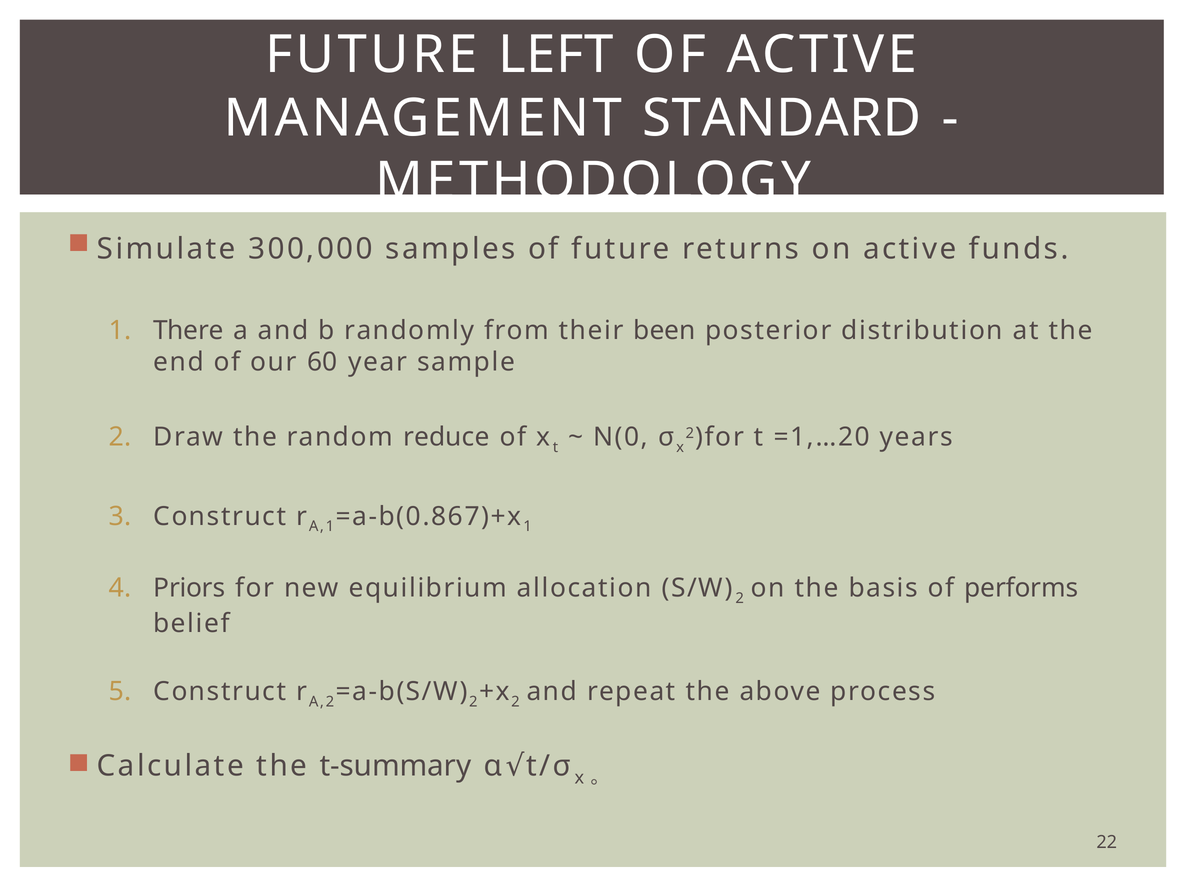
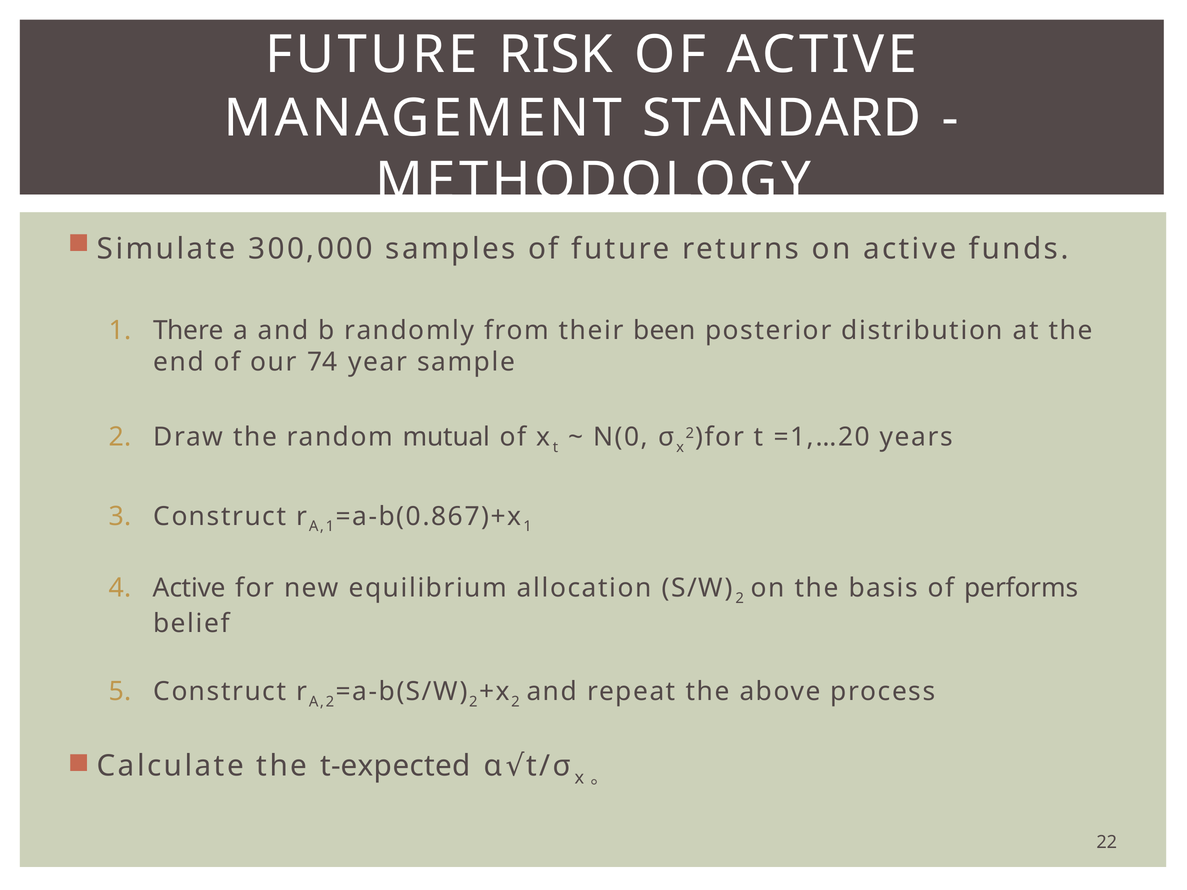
LEFT: LEFT -> RISK (556, 55)
60: 60 -> 74 (322, 362)
reduce: reduce -> mutual (446, 437)
Priors: Priors -> Active (189, 588)
t-summary: t-summary -> t-expected (395, 766)
